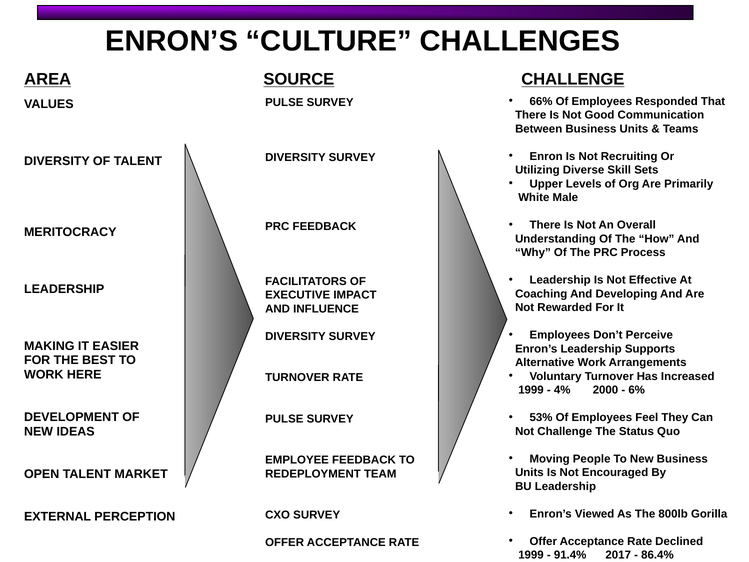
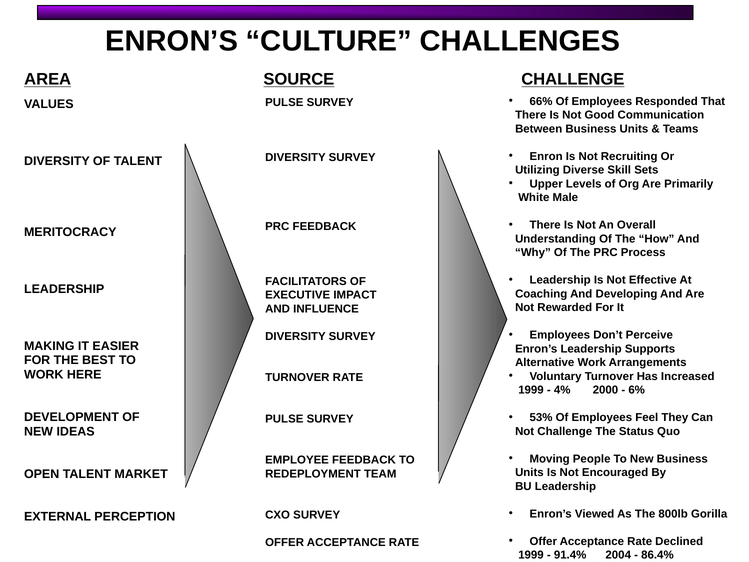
2017: 2017 -> 2004 (618, 555)
